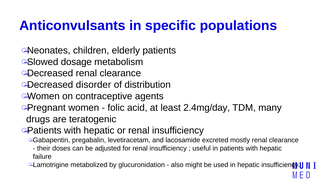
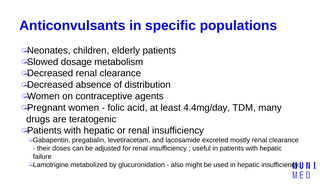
disorder: disorder -> absence (94, 85)
2.4mg/day: 2.4mg/day -> 4.4mg/day (207, 108)
